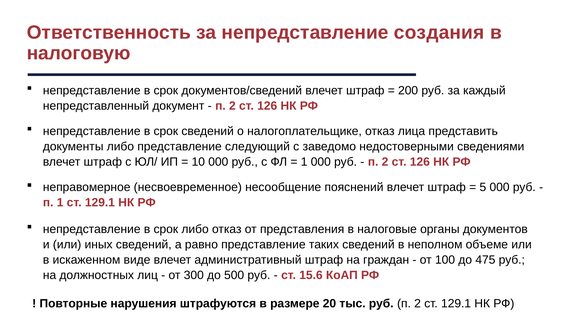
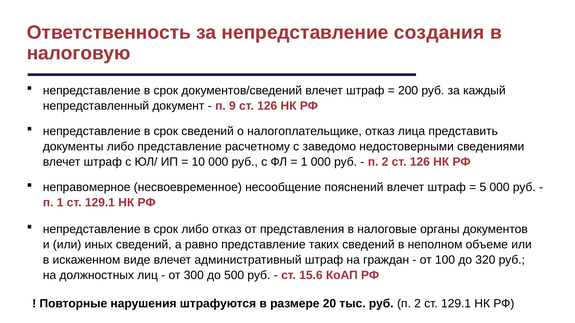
2: 2 -> 9 (232, 106)
следующий: следующий -> расчетному (258, 147)
475: 475 -> 320 (485, 260)
